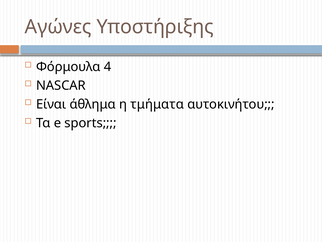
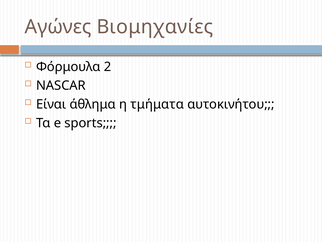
Υποστήριξης: Υποστήριξης -> Βιομηχανίες (155, 27)
4: 4 -> 2 (108, 67)
